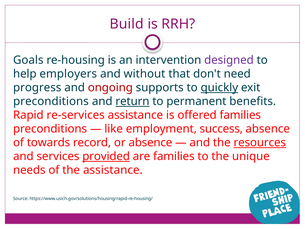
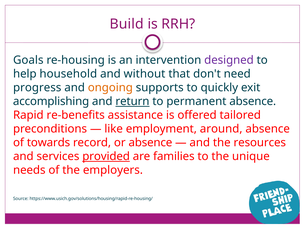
employers: employers -> household (68, 74)
ongoing colour: red -> orange (110, 88)
quickly underline: present -> none (219, 88)
preconditions: preconditions -> accomplishing (51, 101)
permanent benefits: benefits -> absence (253, 101)
re-services: re-services -> re-benefits (76, 115)
offered families: families -> tailored (240, 115)
success: success -> around (221, 129)
resources underline: present -> none (260, 143)
the assistance: assistance -> employers (113, 170)
